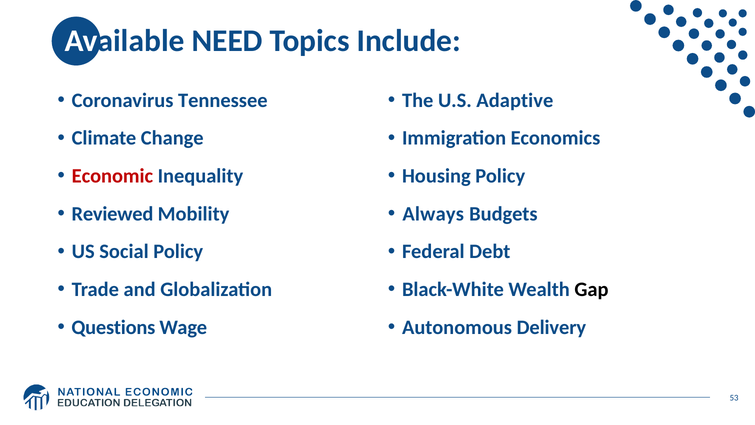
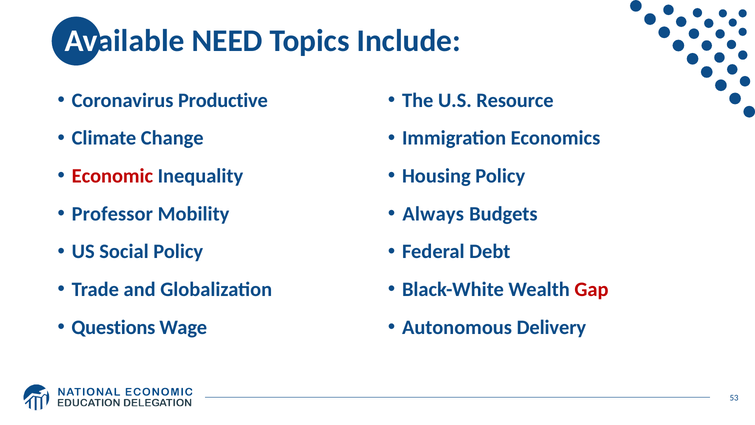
Tennessee: Tennessee -> Productive (223, 100)
Adaptive: Adaptive -> Resource (515, 100)
Reviewed: Reviewed -> Professor (112, 214)
Gap colour: black -> red (591, 289)
